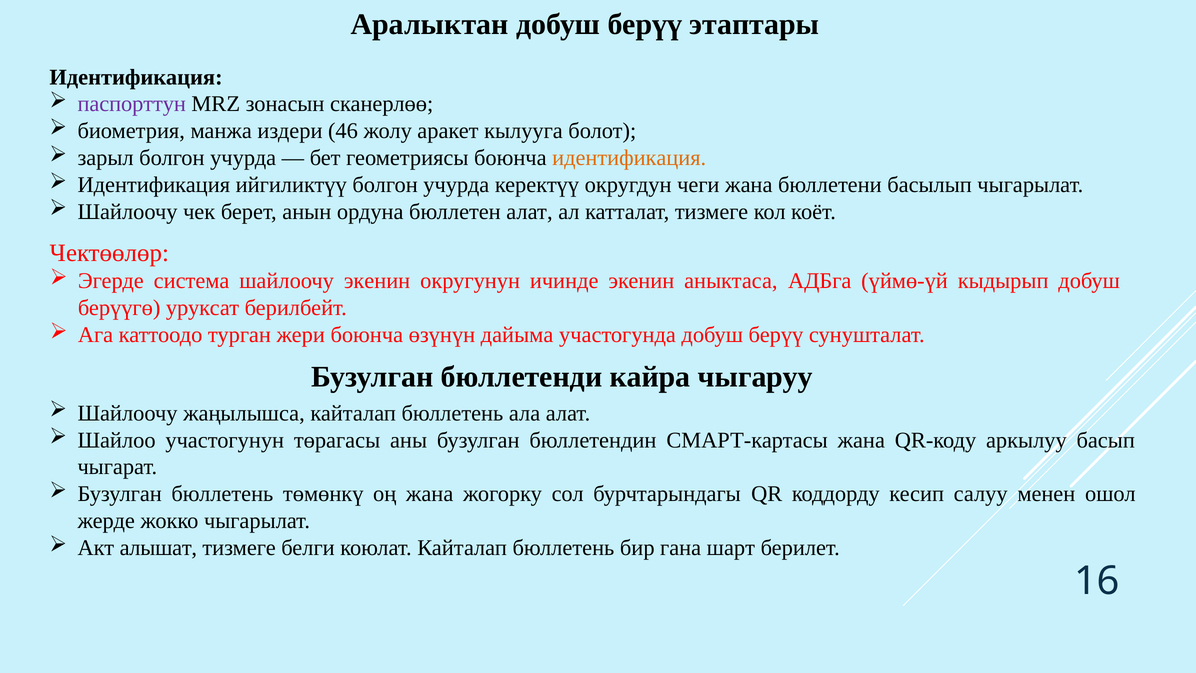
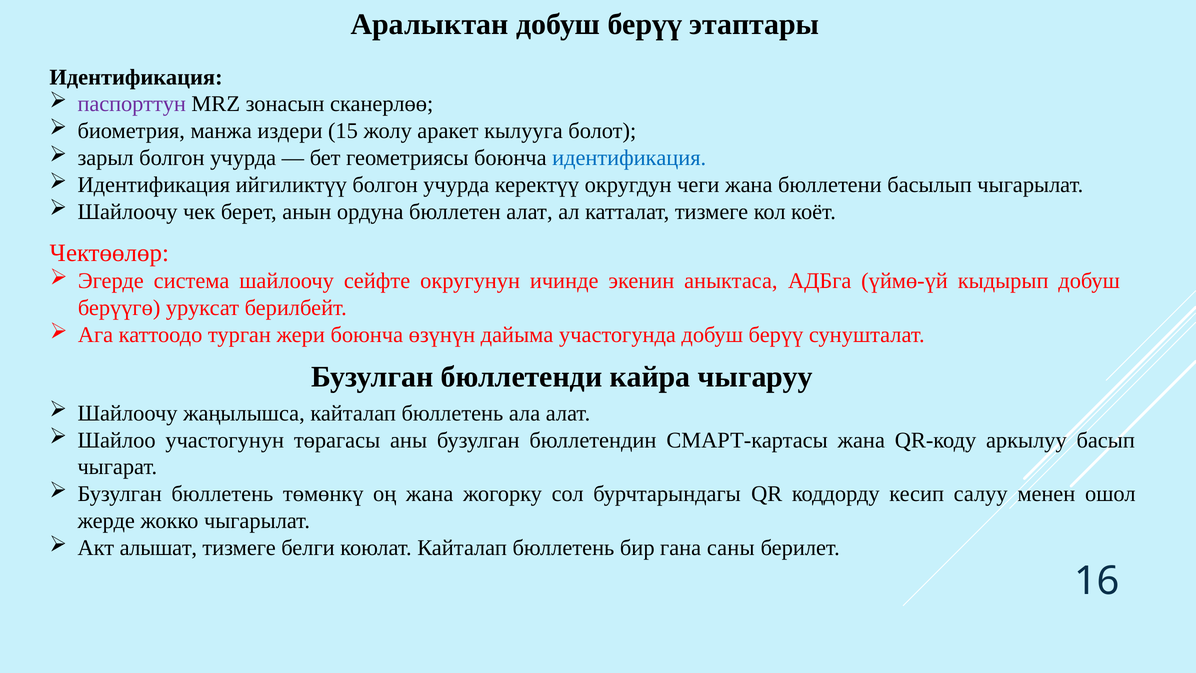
46: 46 -> 15 (343, 131)
идентификация colour: orange -> blue (629, 158)
шайлоочу экенин: экенин -> сейфте (377, 281)
шарт: шарт -> саны (731, 548)
